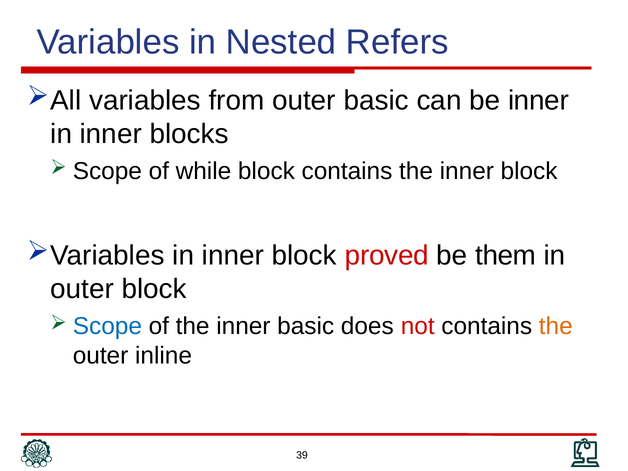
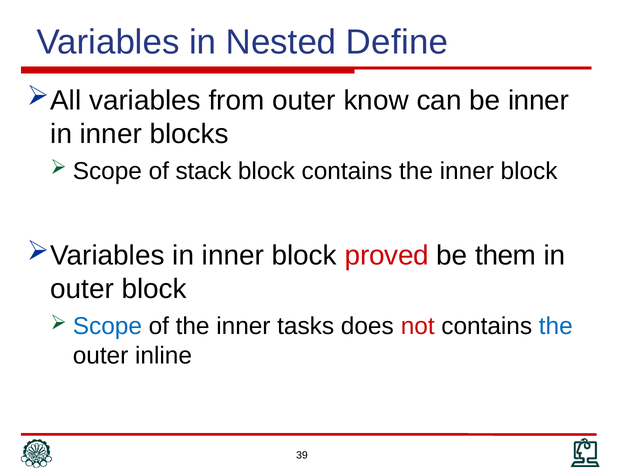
Refers: Refers -> Define (397, 42)
outer basic: basic -> know (376, 100)
while: while -> stack (204, 171)
inner basic: basic -> tasks (306, 326)
the colour: orange -> blue (556, 326)
